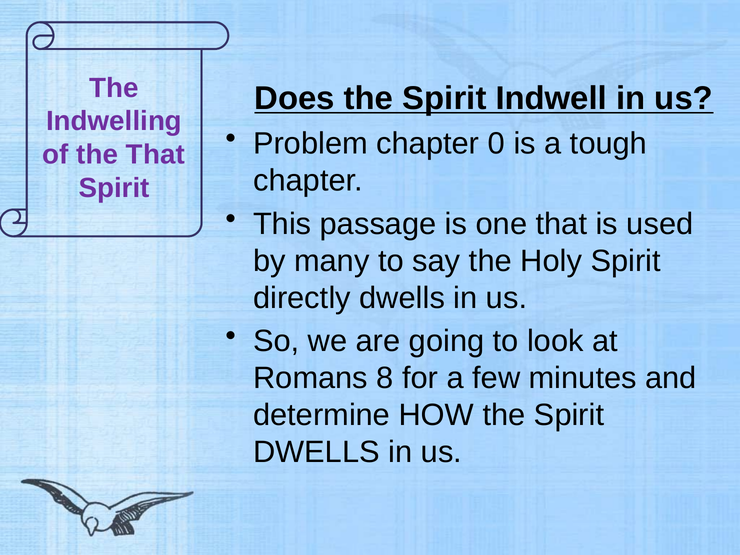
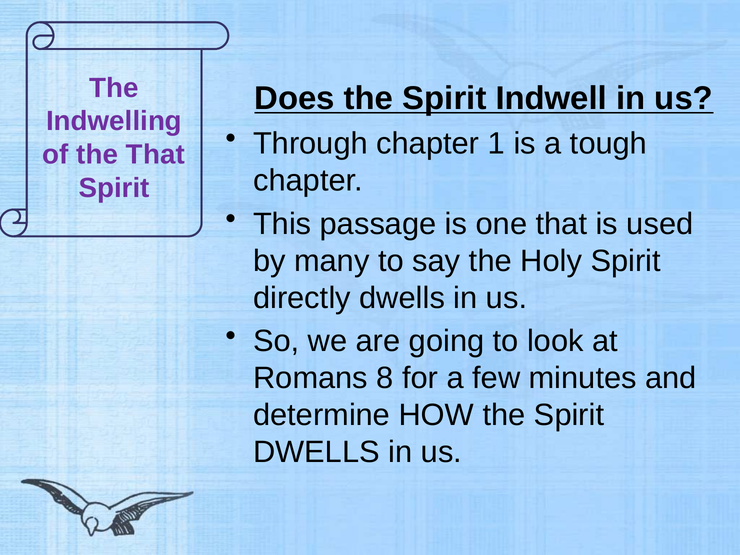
Problem: Problem -> Through (311, 144)
0: 0 -> 1 (496, 144)
